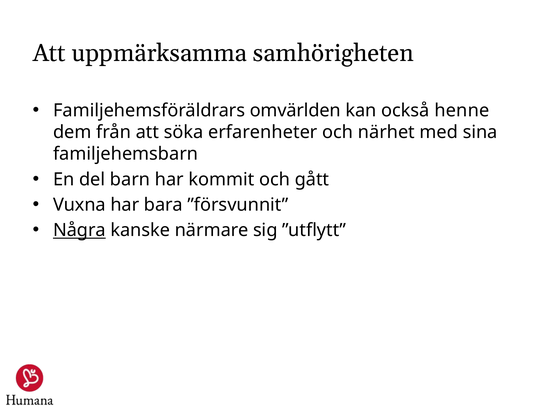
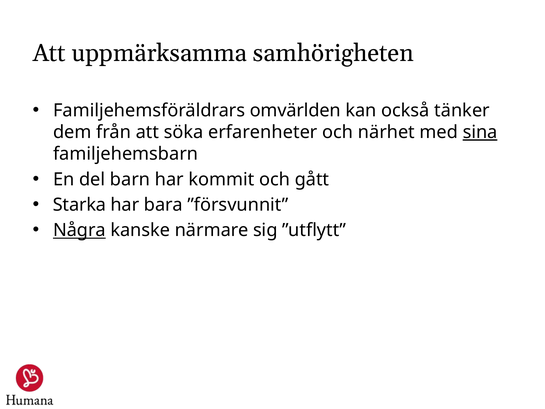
henne: henne -> tänker (462, 110)
sina underline: none -> present (480, 132)
Vuxna: Vuxna -> Starka (79, 205)
